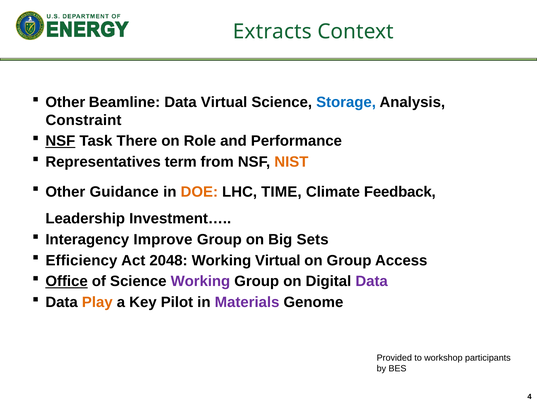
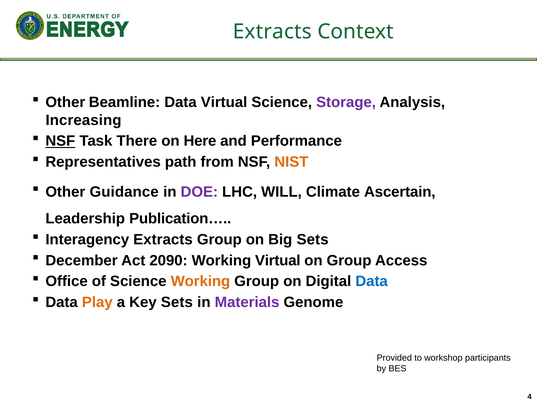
Storage colour: blue -> purple (346, 102)
Constraint: Constraint -> Increasing (83, 120)
Role: Role -> Here (200, 141)
term: term -> path (181, 162)
DOE colour: orange -> purple (199, 192)
TIME: TIME -> WILL (281, 192)
Feedback: Feedback -> Ascertain (400, 192)
Investment…: Investment… -> Publication… (180, 219)
Interagency Improve: Improve -> Extracts (163, 239)
Efficiency: Efficiency -> December (82, 260)
2048: 2048 -> 2090 (169, 260)
Office underline: present -> none (67, 281)
Working colour: purple -> orange (200, 281)
Data colour: purple -> blue (372, 281)
Key Pilot: Pilot -> Sets (177, 302)
